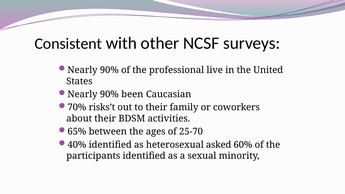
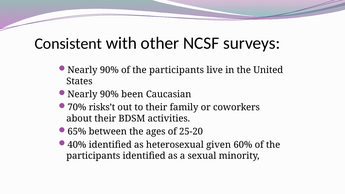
90% of the professional: professional -> participants (177, 70)
25-70: 25-70 -> 25-20 (191, 132)
asked: asked -> given (219, 145)
